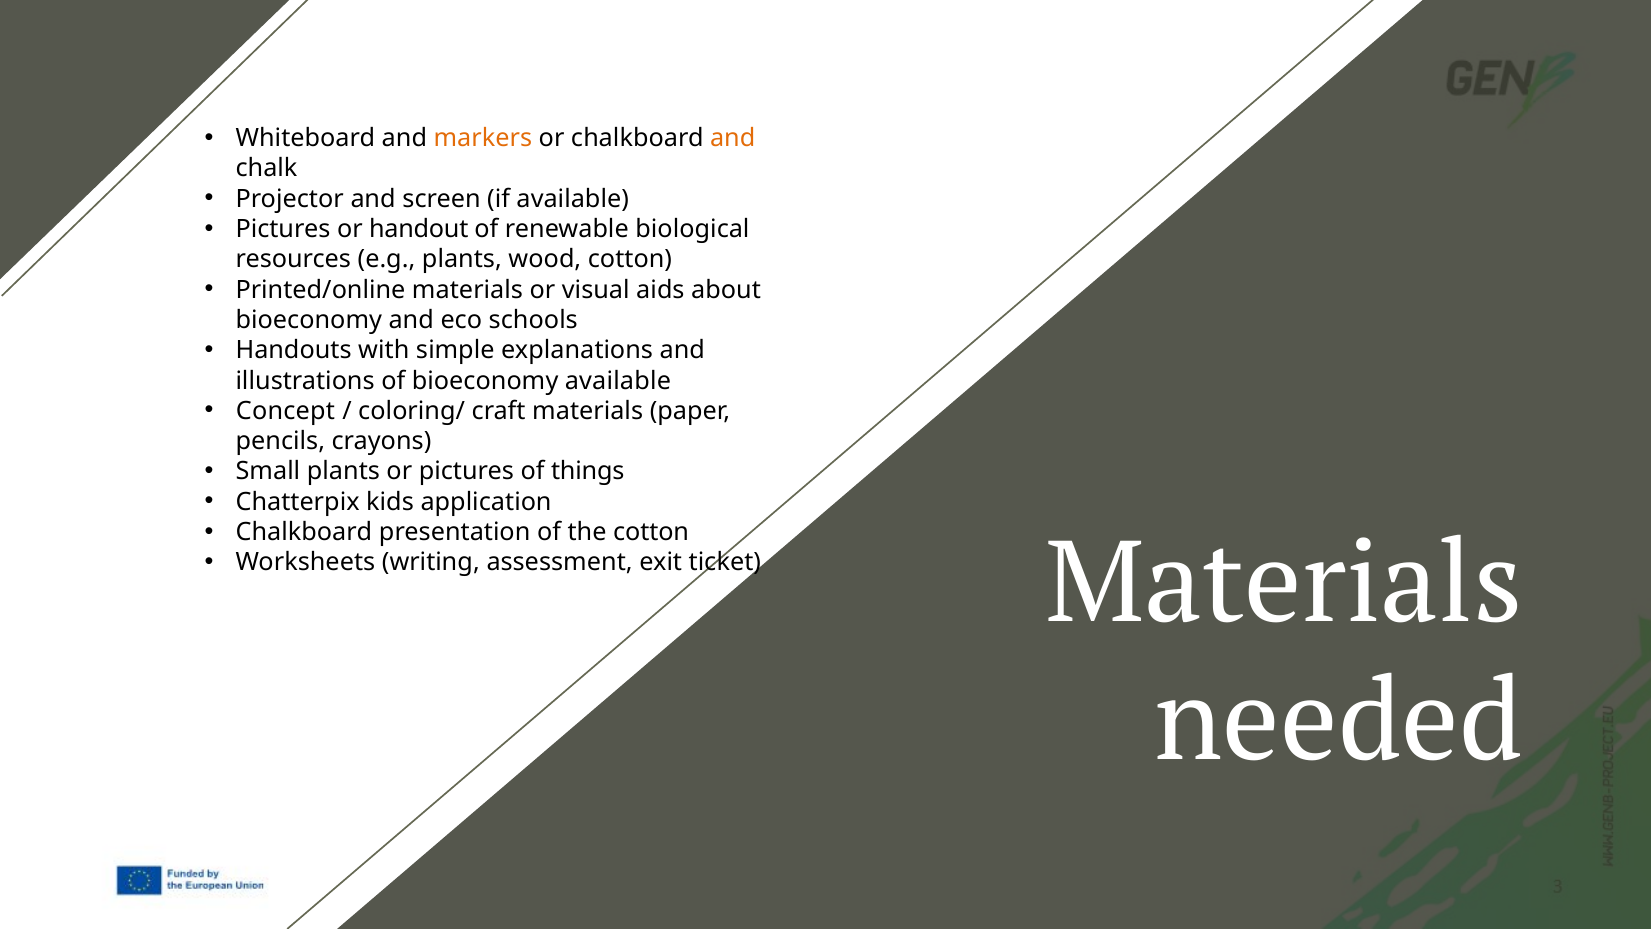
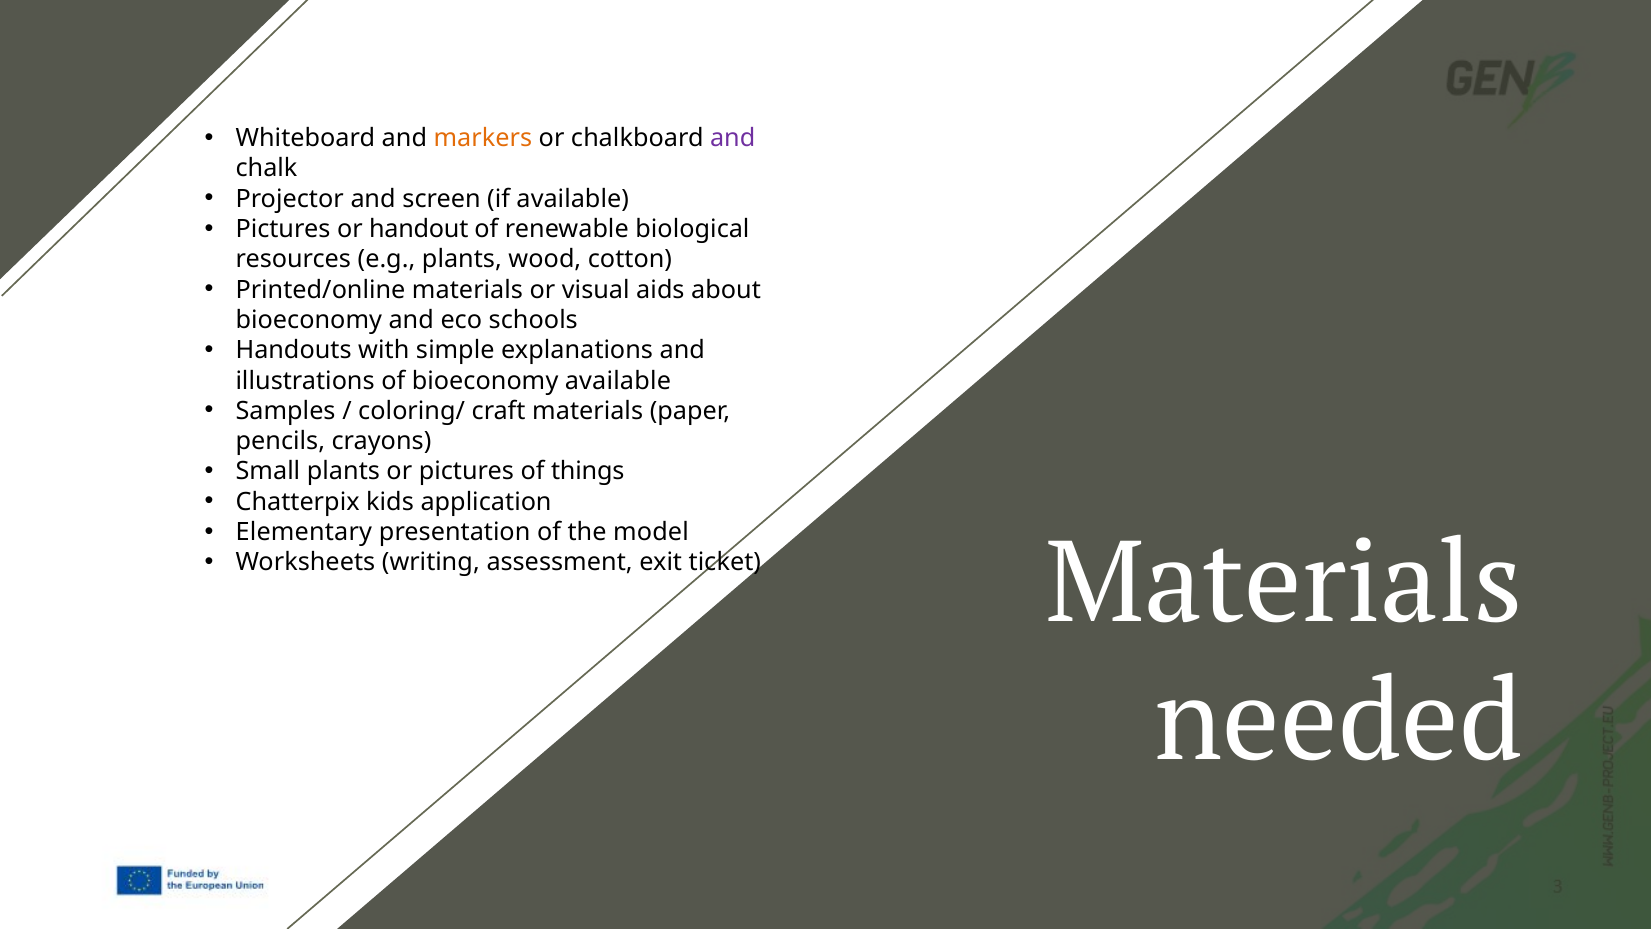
and colour: orange -> purple (733, 138)
Concept: Concept -> Samples (286, 411)
Chalkboard: Chalkboard -> Elementary (304, 532)
the cotton: cotton -> model (651, 532)
